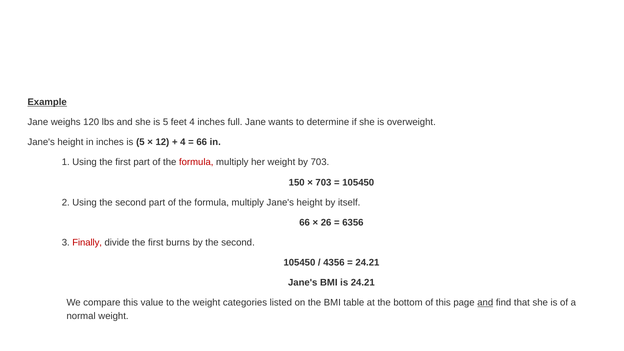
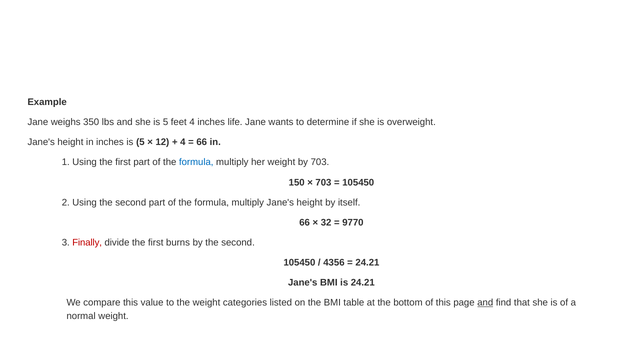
Example underline: present -> none (47, 102)
120: 120 -> 350 (91, 122)
full: full -> life (235, 122)
formula colour: red -> blue (196, 162)
26: 26 -> 32 (326, 223)
6356: 6356 -> 9770 (353, 223)
